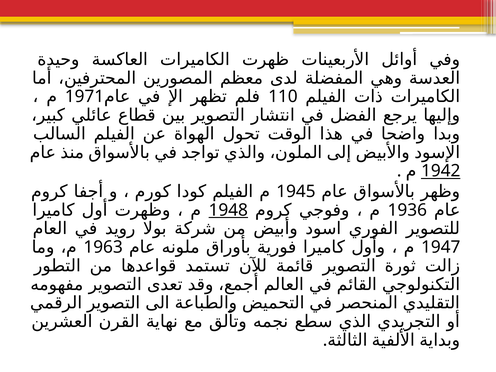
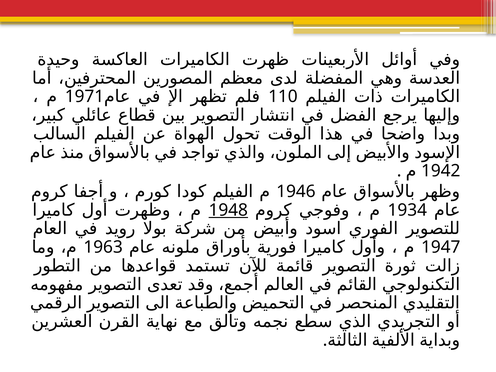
1942 underline: present -> none (441, 171)
1945: 1945 -> 1946 (296, 191)
1936: 1936 -> 1934 (407, 210)
